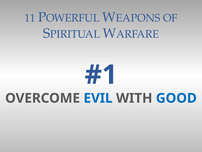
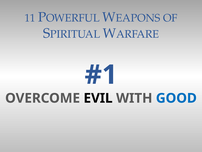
EVIL colour: blue -> black (98, 98)
